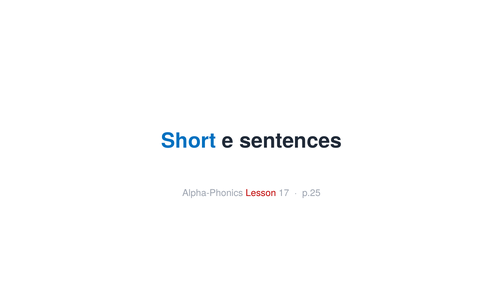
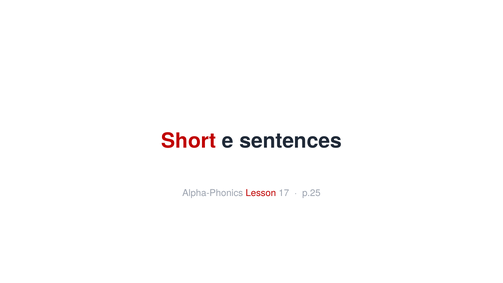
Short colour: blue -> red (189, 141)
